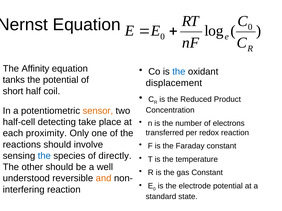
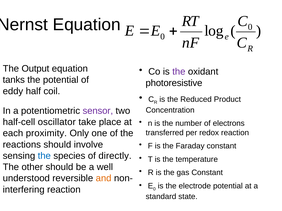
Affinity: Affinity -> Output (35, 69)
the colour: blue -> purple (179, 72)
displacement: displacement -> photoresistive (174, 83)
short: short -> eddy (13, 91)
sensor colour: orange -> purple (98, 111)
detecting: detecting -> oscillator (57, 122)
